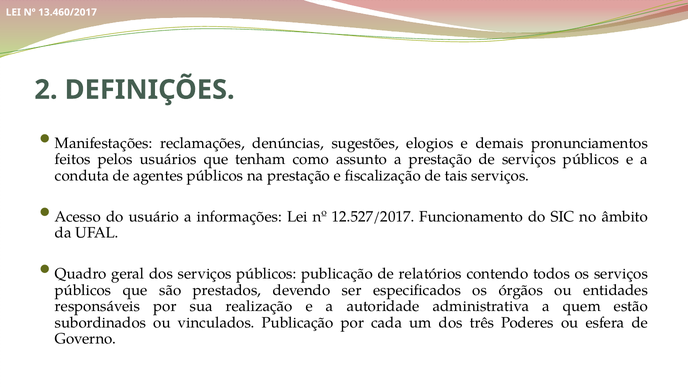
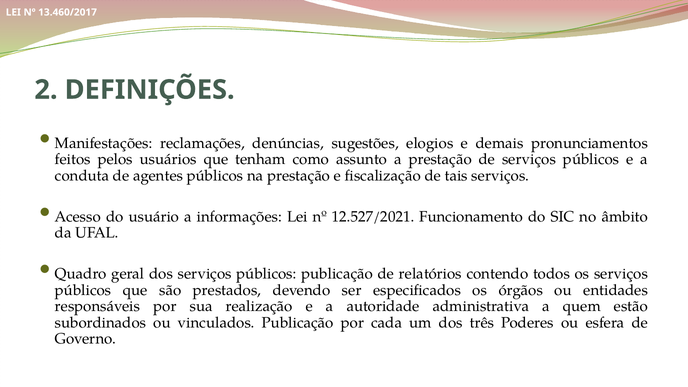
12.527/2017: 12.527/2017 -> 12.527/2021 (373, 217)
